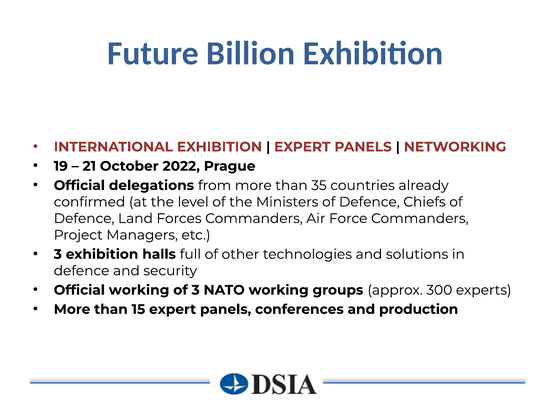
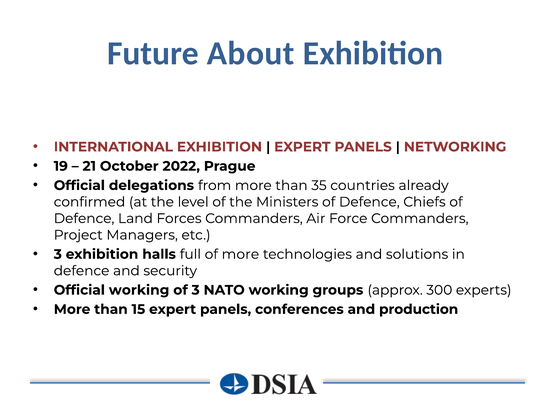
Billion: Billion -> About (251, 53)
of other: other -> more (240, 254)
